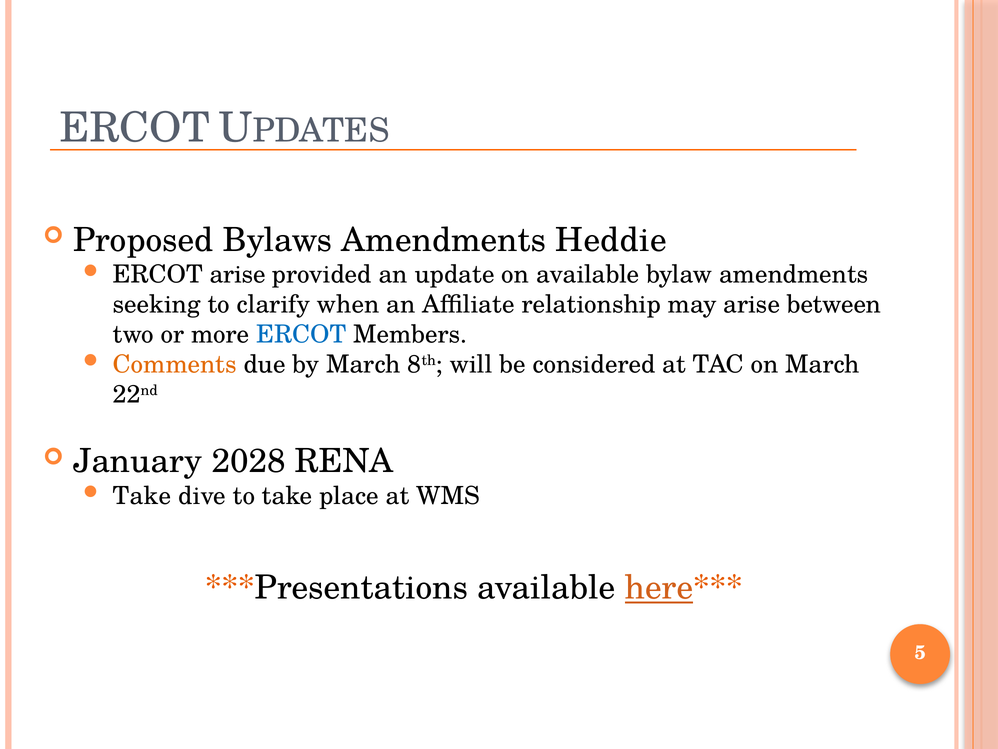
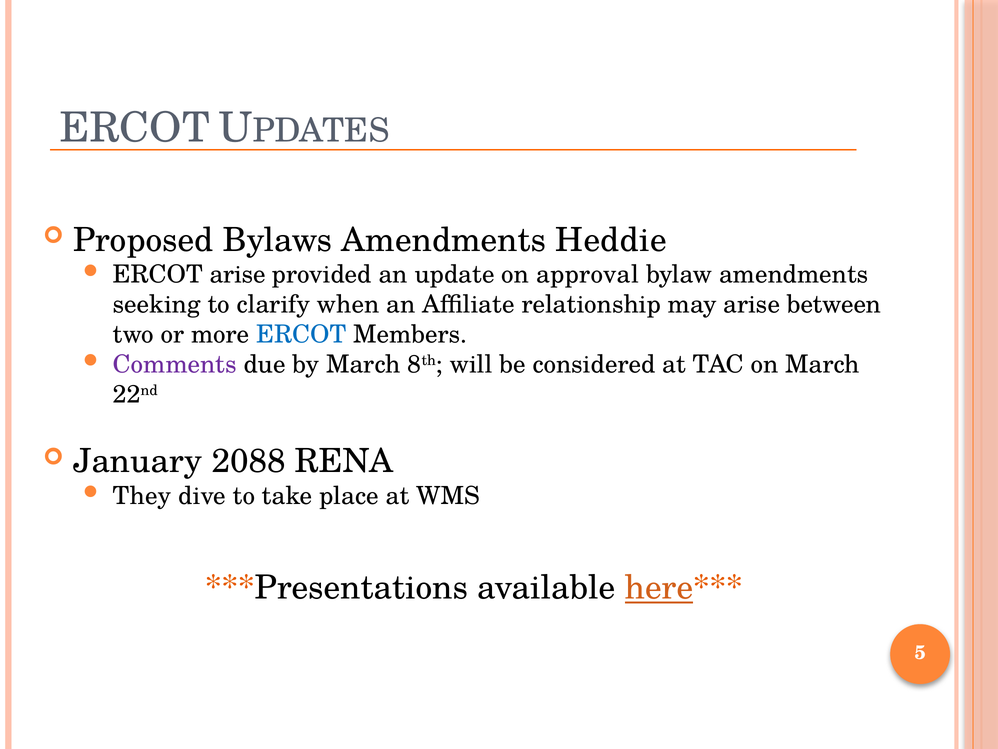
on available: available -> approval (588, 274)
Comments colour: orange -> purple (175, 364)
2028: 2028 -> 2088 (249, 461)
Take: Take -> They (142, 496)
